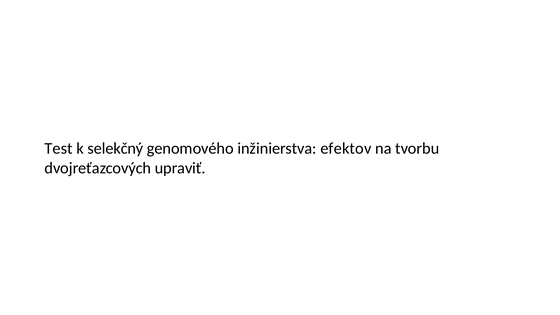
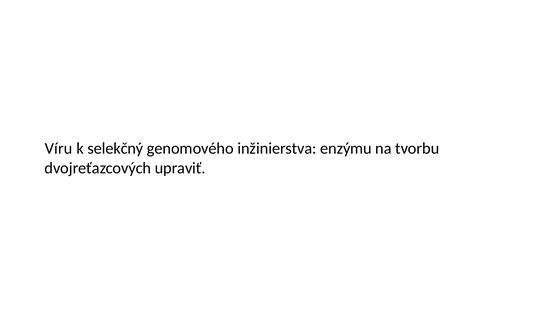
Test: Test -> Víru (59, 149)
efektov: efektov -> enzýmu (346, 149)
